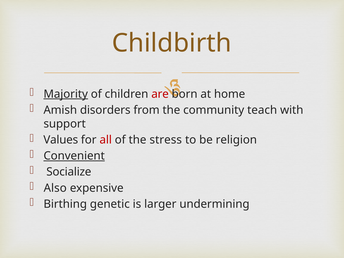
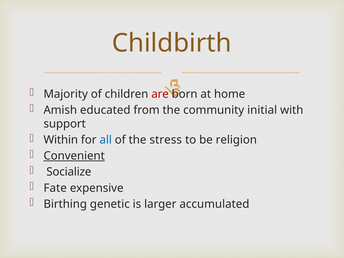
Majority underline: present -> none (66, 94)
disorders: disorders -> educated (105, 110)
teach: teach -> initial (262, 110)
Values: Values -> Within (61, 140)
all colour: red -> blue (106, 140)
Also: Also -> Fate (55, 188)
undermining: undermining -> accumulated (214, 204)
